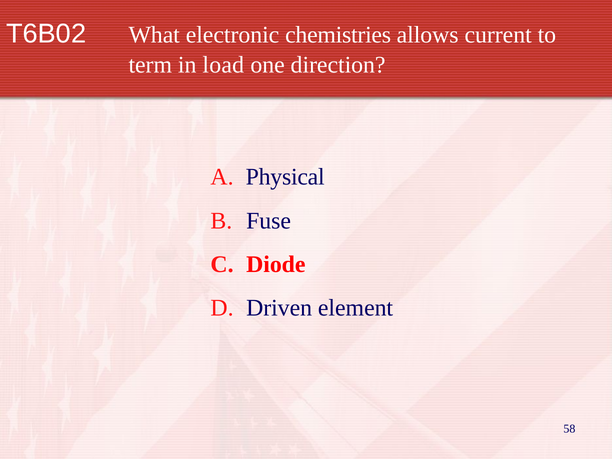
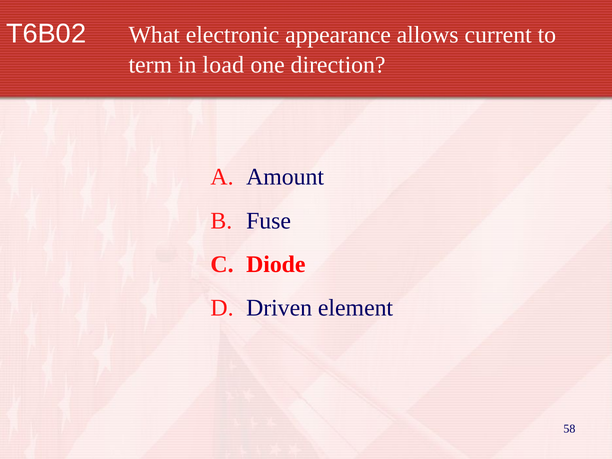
chemistries: chemistries -> appearance (338, 35)
Physical: Physical -> Amount (285, 177)
